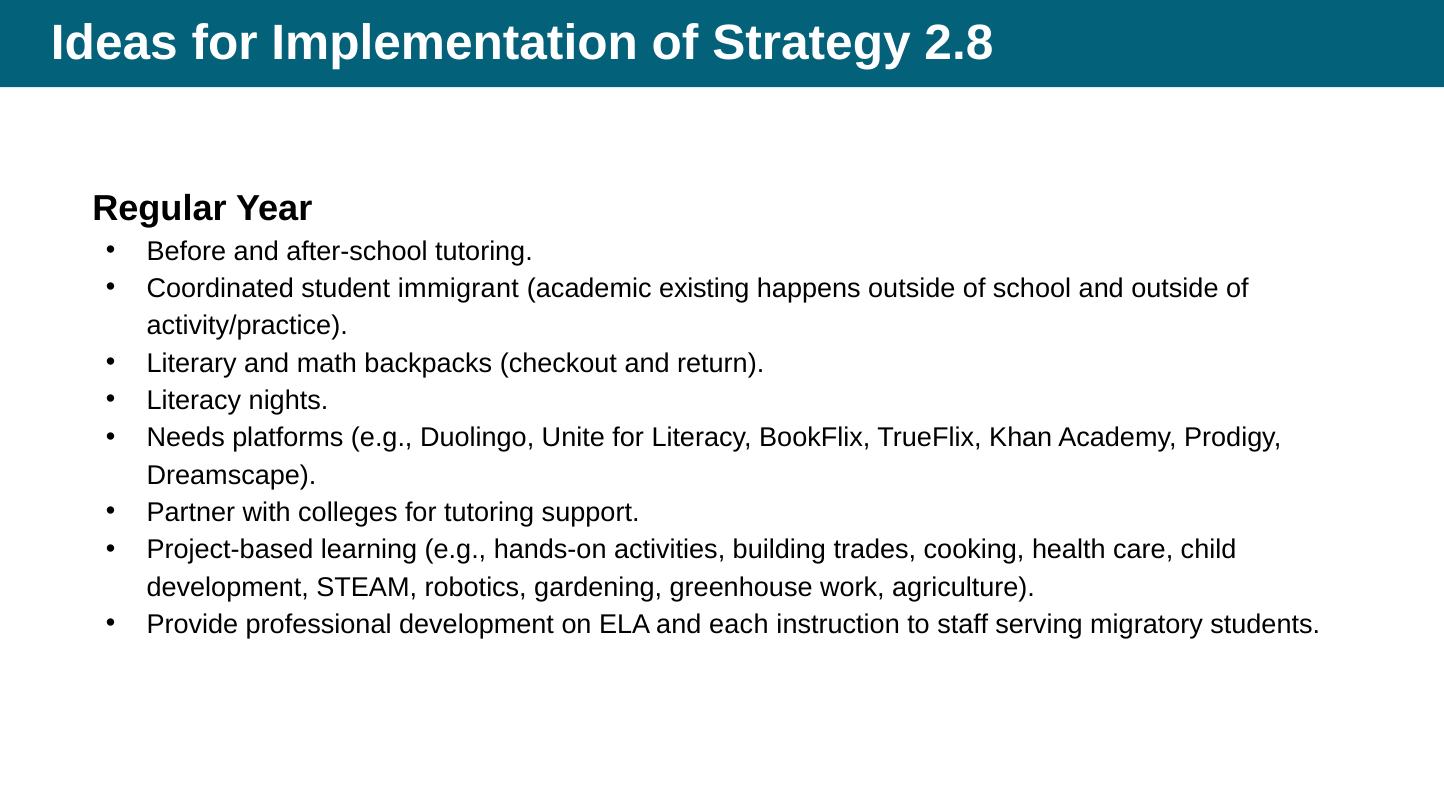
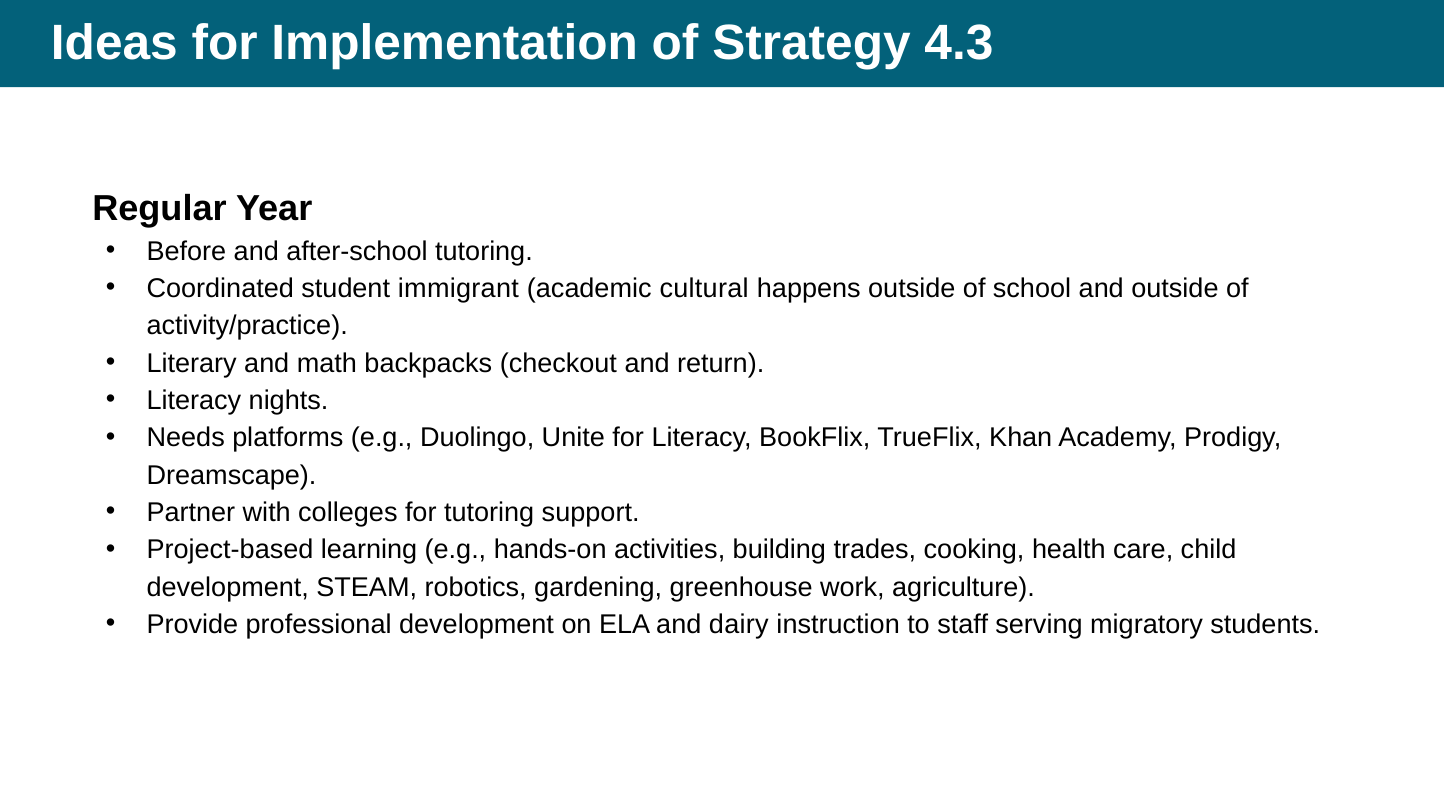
2.8: 2.8 -> 4.3 (959, 43)
existing: existing -> cultural (704, 289)
each: each -> dairy (739, 625)
